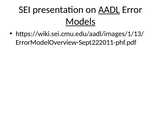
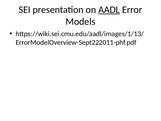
Models underline: present -> none (80, 21)
